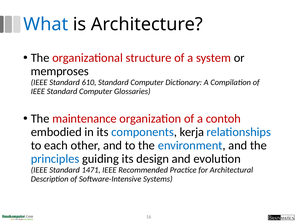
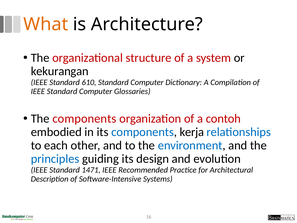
What colour: blue -> orange (46, 24)
memproses: memproses -> kekurangan (60, 71)
The maintenance: maintenance -> components (84, 119)
